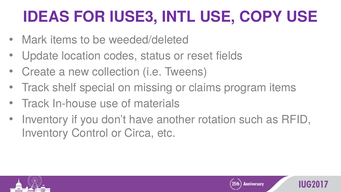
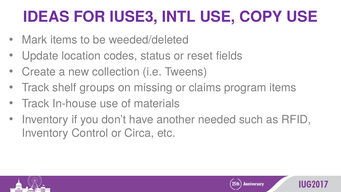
special: special -> groups (97, 88)
rotation: rotation -> needed (217, 119)
